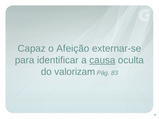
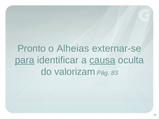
Capaz: Capaz -> Pronto (32, 49)
Afeição: Afeição -> Alheias (73, 49)
para underline: none -> present (25, 60)
